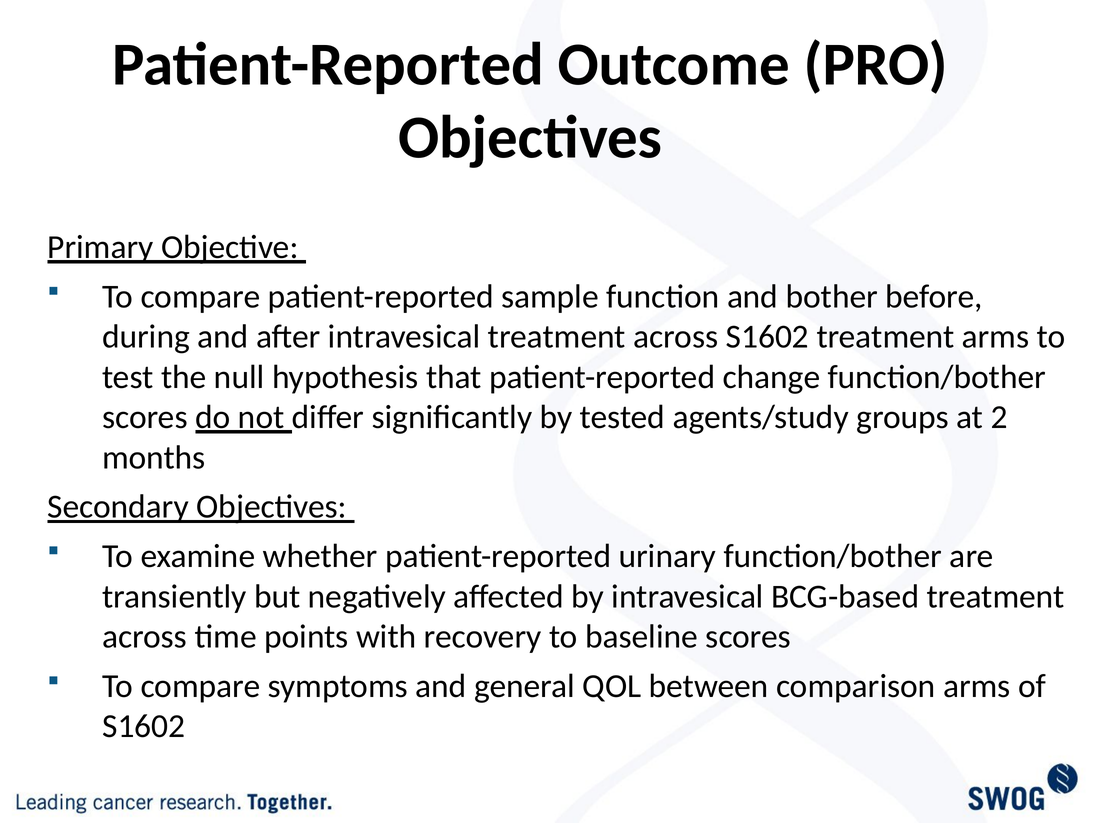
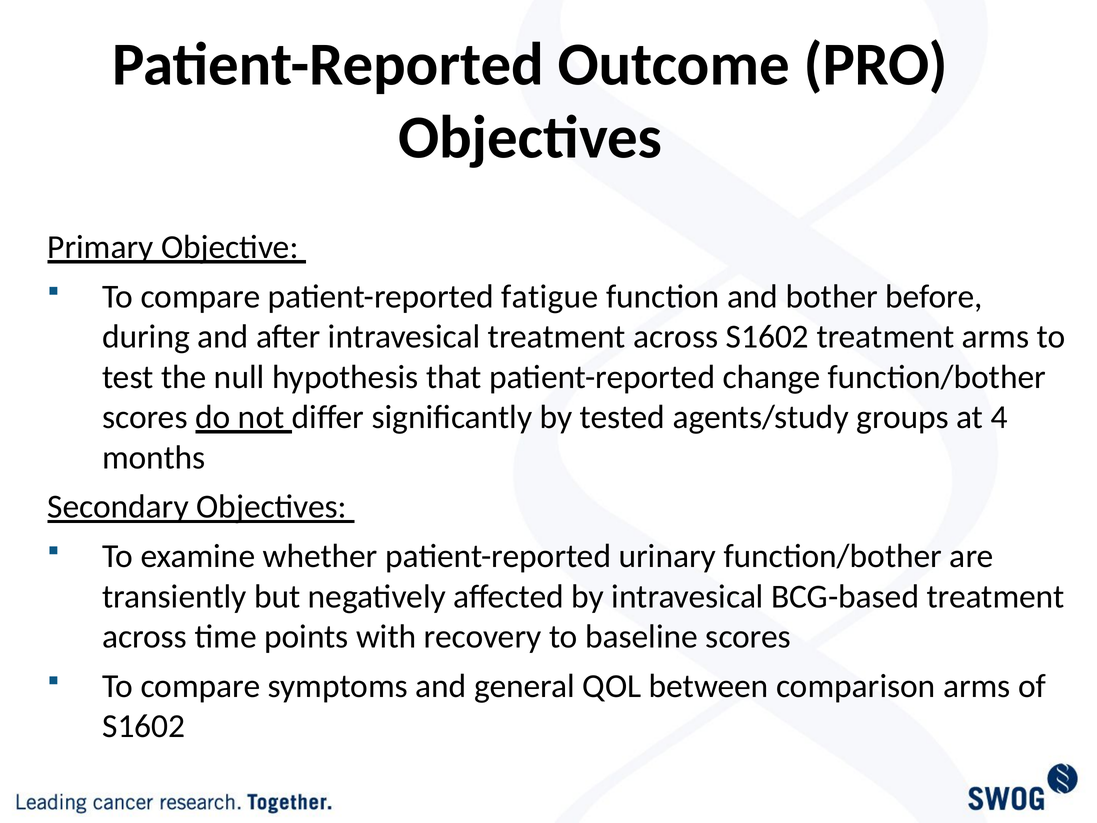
sample: sample -> fatigue (550, 297)
2: 2 -> 4 (999, 417)
